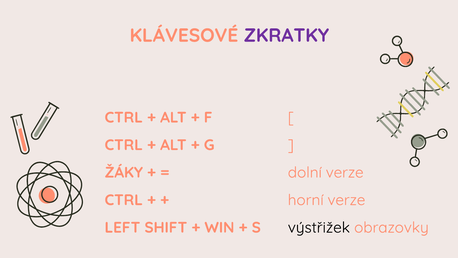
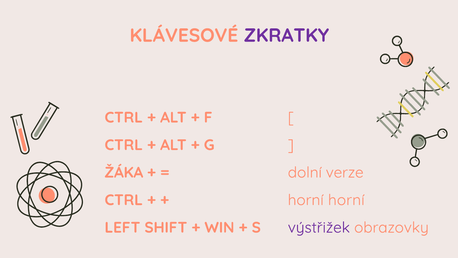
ŽÁKY: ŽÁKY -> ŽÁKA (124, 172)
horní verze: verze -> horní (346, 200)
výstřižek colour: black -> purple (319, 227)
